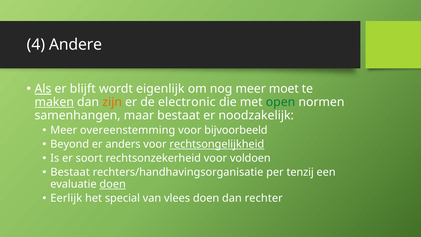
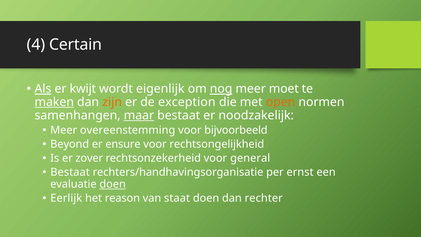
Andere: Andere -> Certain (75, 45)
blijft: blijft -> kwijt (83, 89)
nog underline: none -> present (221, 89)
electronic: electronic -> exception (187, 102)
open colour: green -> orange (281, 102)
maar underline: none -> present (139, 115)
anders: anders -> ensure (123, 144)
rechtsongelijkheid underline: present -> none (217, 144)
soort: soort -> zover (89, 158)
voldoen: voldoen -> general (250, 158)
tenzij: tenzij -> ernst (300, 172)
special: special -> reason (122, 198)
vlees: vlees -> staat (177, 198)
